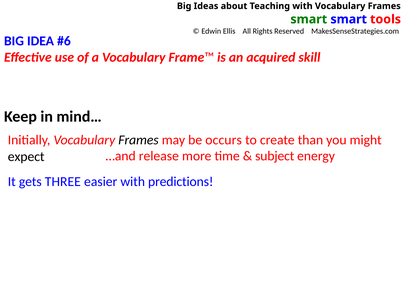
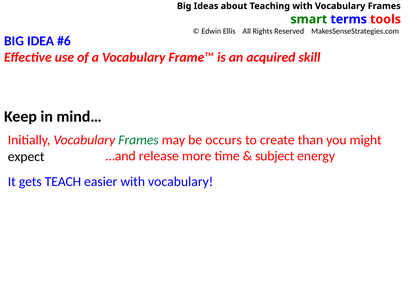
smart smart: smart -> terms (349, 19)
Frames colour: black -> green (138, 140)
THREE: THREE -> TEACH (63, 182)
easier with predictions: predictions -> vocabulary (181, 182)
